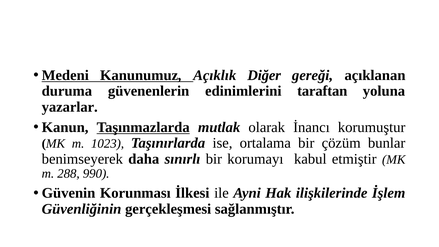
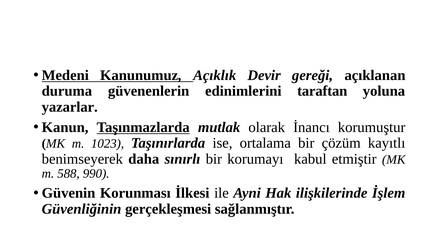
Diğer: Diğer -> Devir (264, 75)
bunlar: bunlar -> kayıtlı (387, 143)
288: 288 -> 588 (68, 174)
